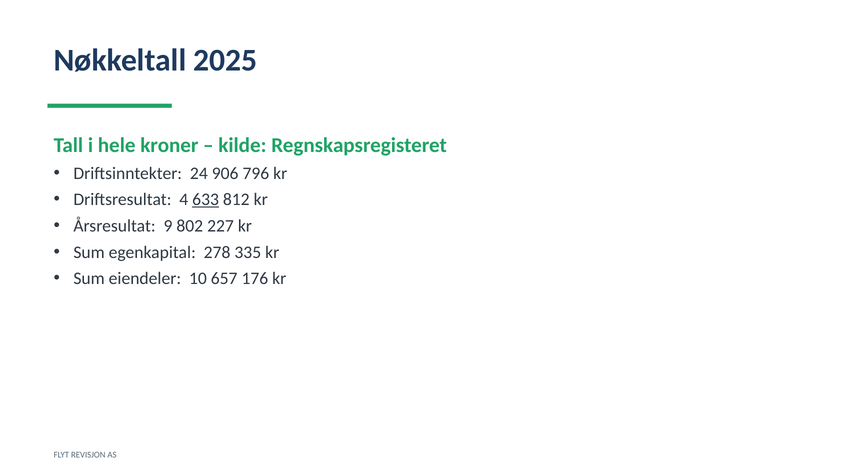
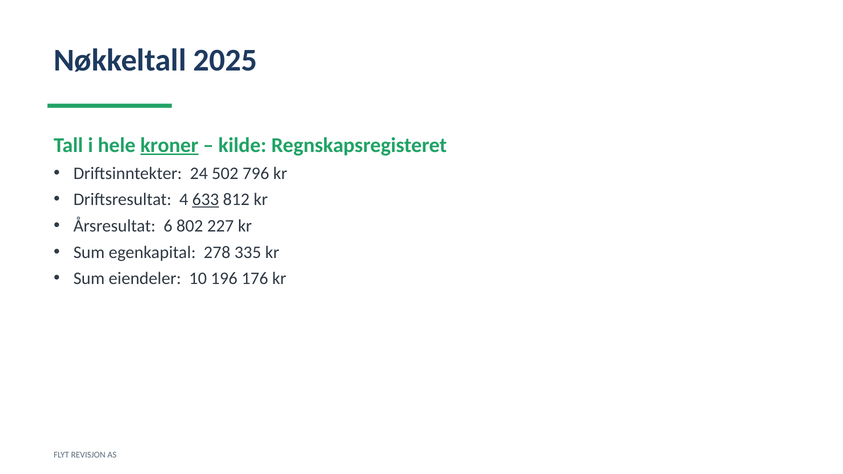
kroner underline: none -> present (169, 145)
906: 906 -> 502 (225, 173)
9: 9 -> 6 (168, 226)
657: 657 -> 196 (224, 279)
